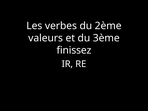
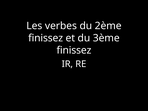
valeurs: valeurs -> finissez (46, 38)
